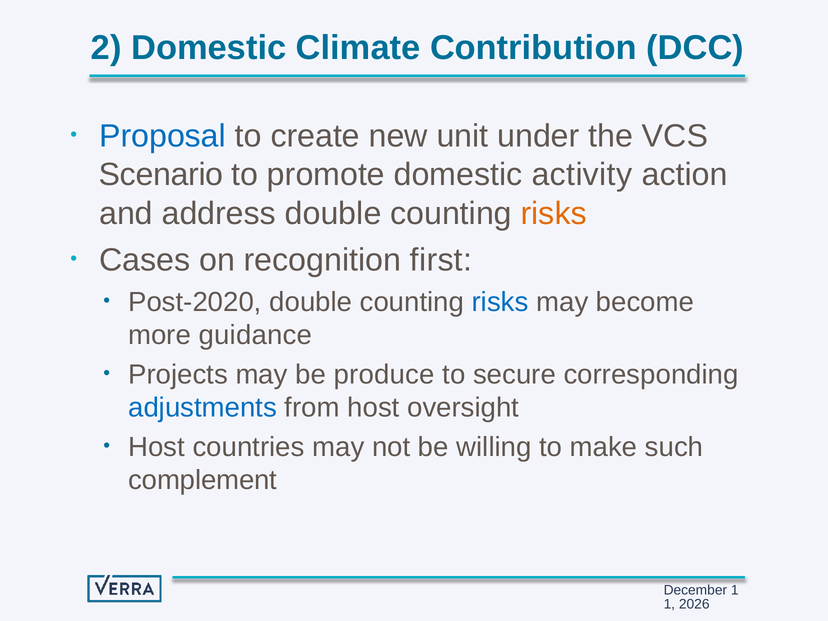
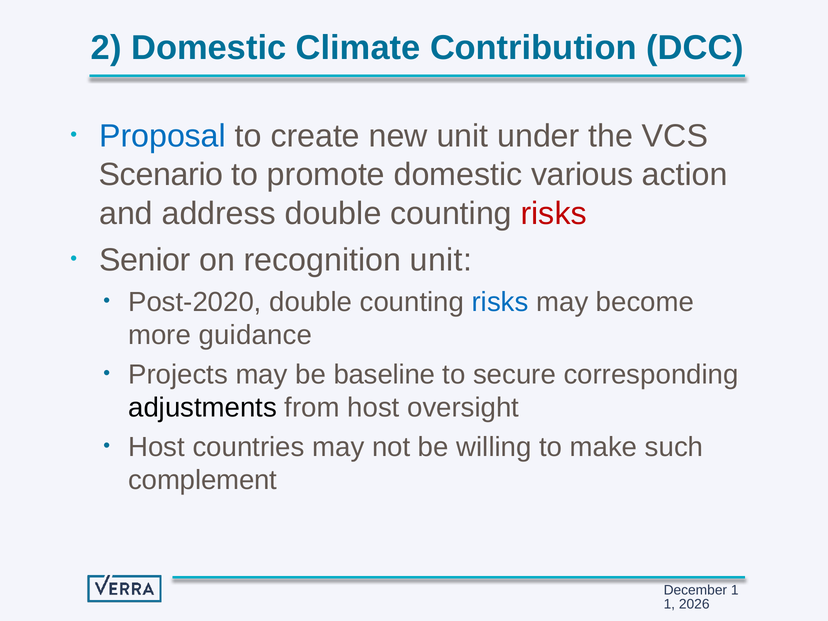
activity: activity -> various (582, 175)
risks colour: orange -> red (554, 213)
Cases: Cases -> Senior (145, 260)
recognition first: first -> unit (441, 260)
produce: produce -> baseline (384, 375)
adjustments colour: blue -> black (203, 408)
